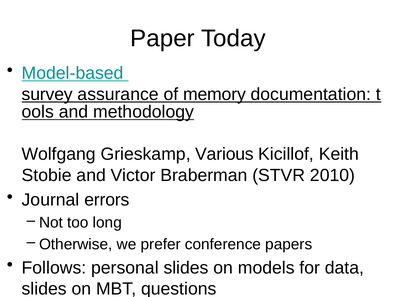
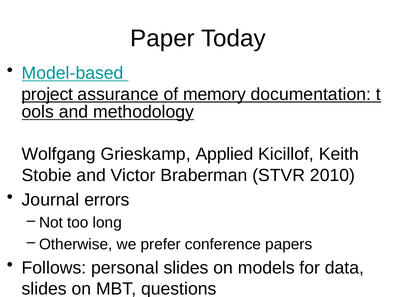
survey: survey -> project (47, 94)
Various: Various -> Applied (224, 154)
